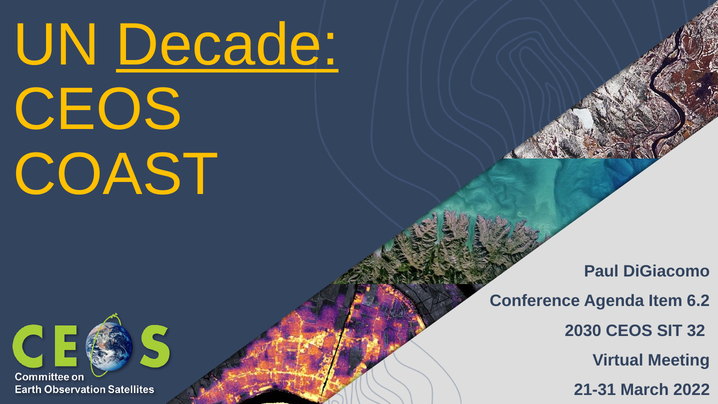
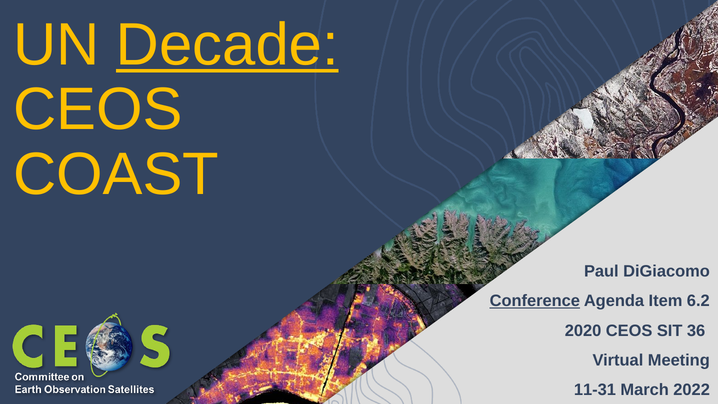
Conference underline: none -> present (535, 301)
2030: 2030 -> 2020 (583, 330)
32: 32 -> 36 (696, 330)
21-31: 21-31 -> 11-31 (595, 390)
